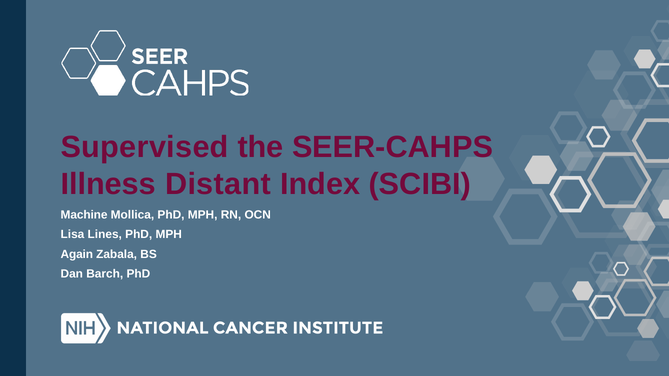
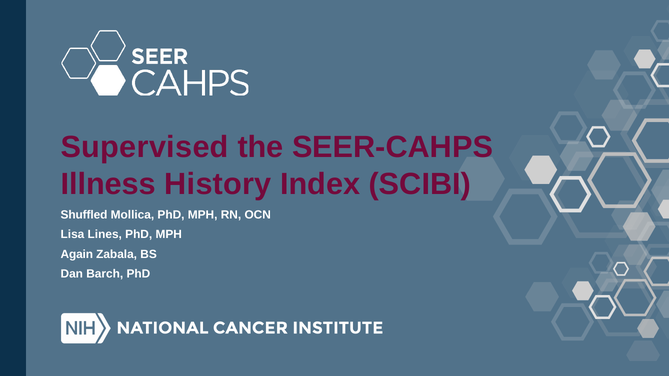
Distant: Distant -> History (218, 184)
Machine: Machine -> Shuffled (84, 215)
